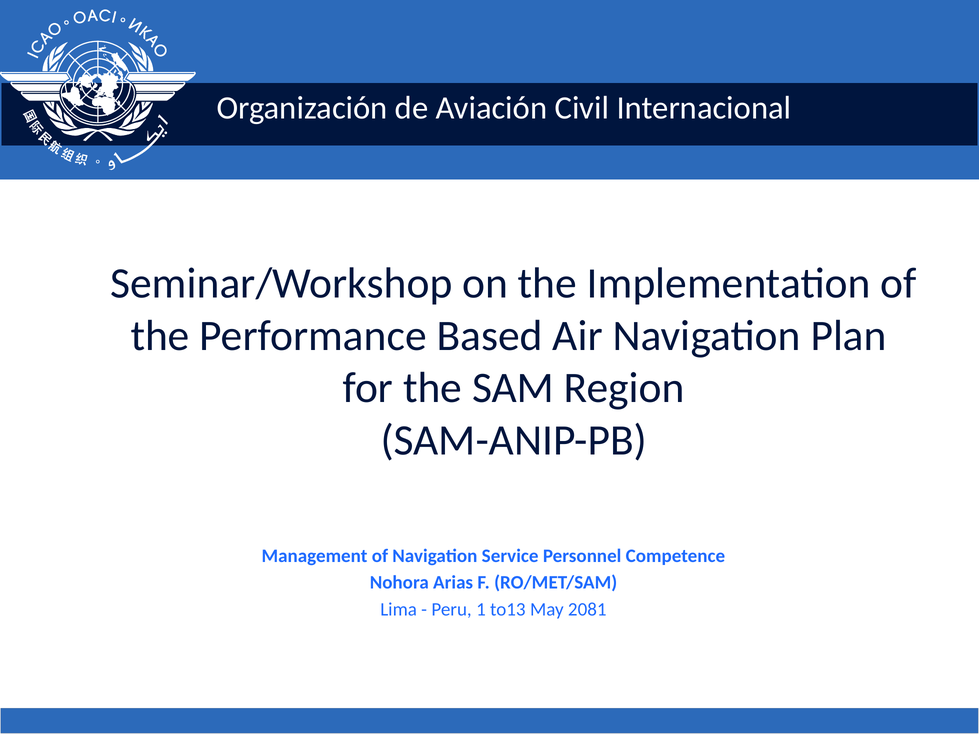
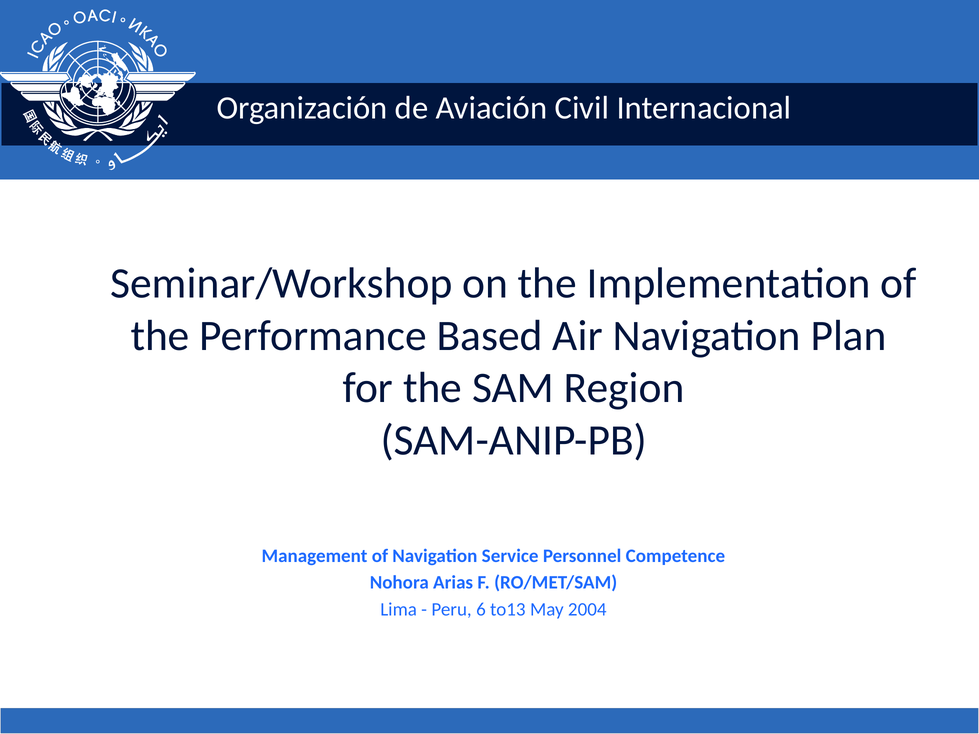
1: 1 -> 6 (481, 609)
2081: 2081 -> 2004 (587, 609)
